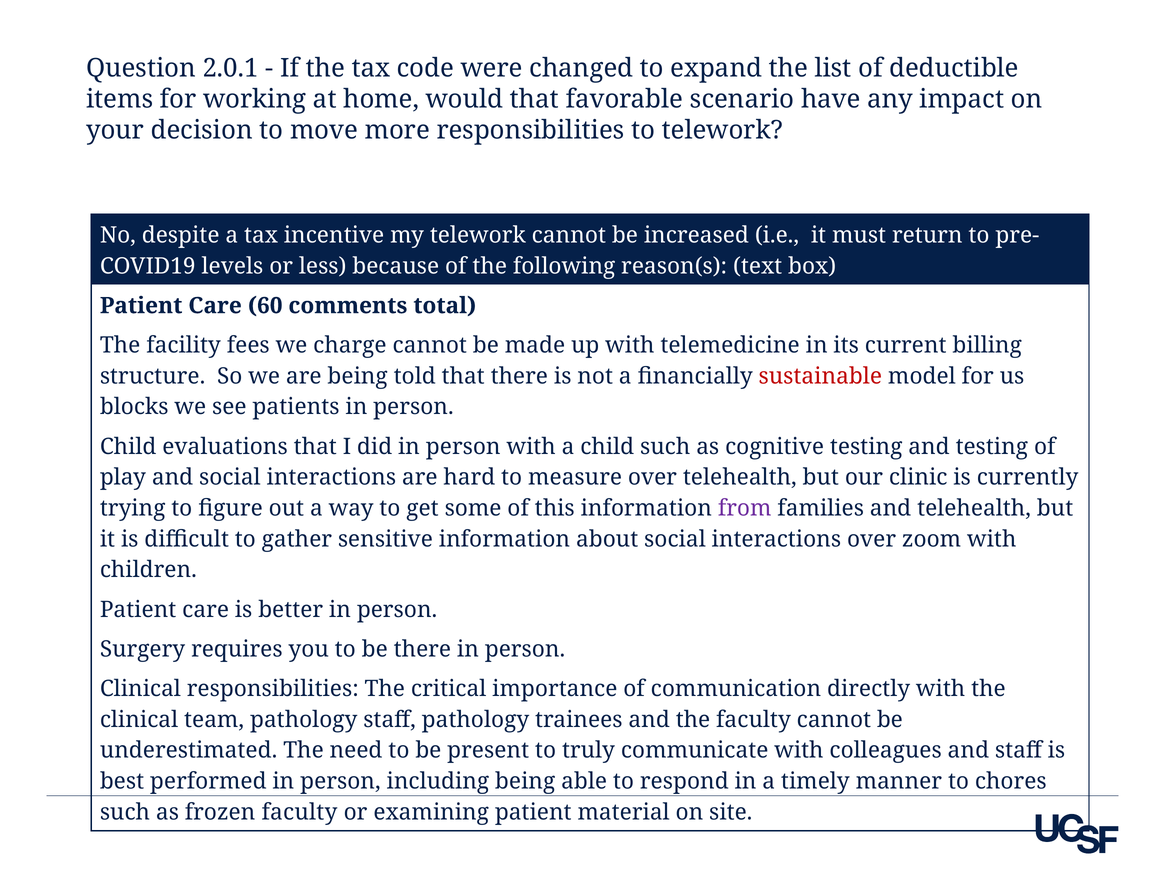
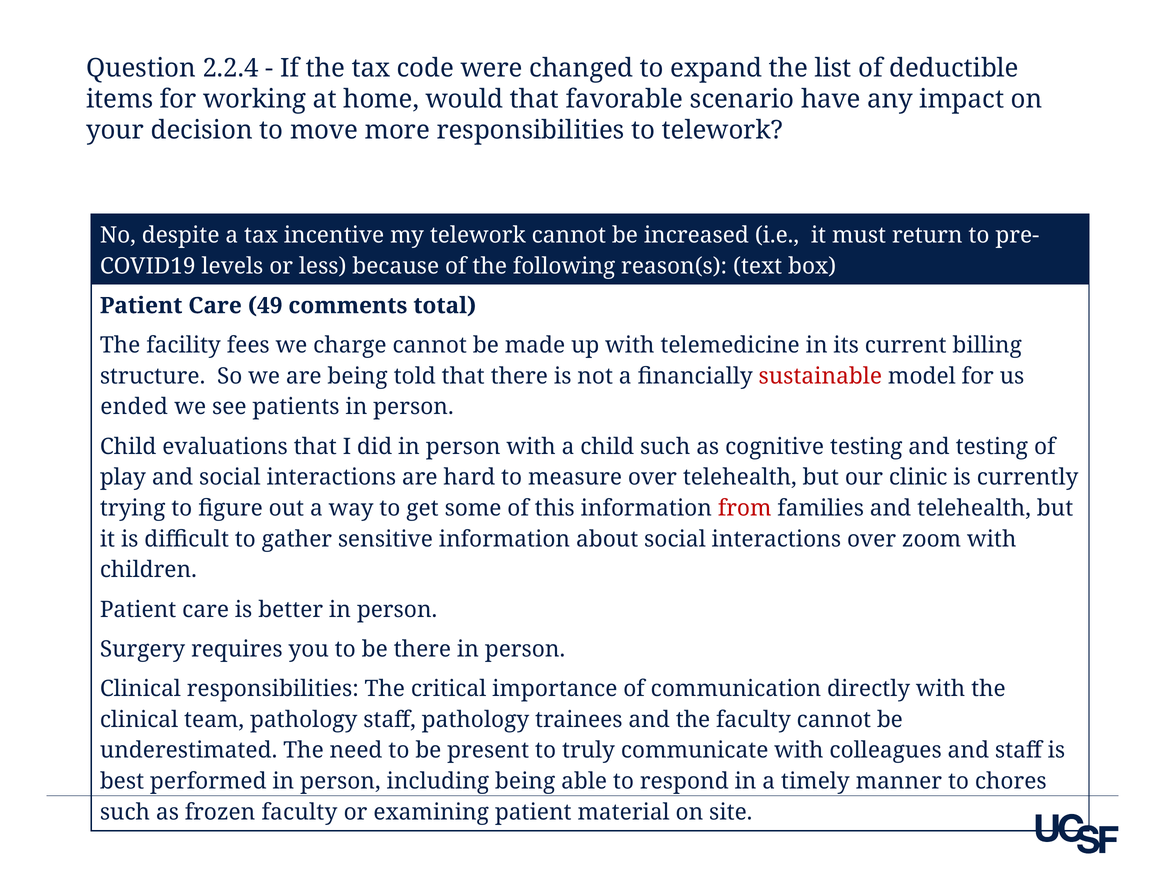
2.0.1: 2.0.1 -> 2.2.4 (231, 68)
60: 60 -> 49 (265, 306)
blocks: blocks -> ended (134, 407)
from colour: purple -> red (745, 509)
